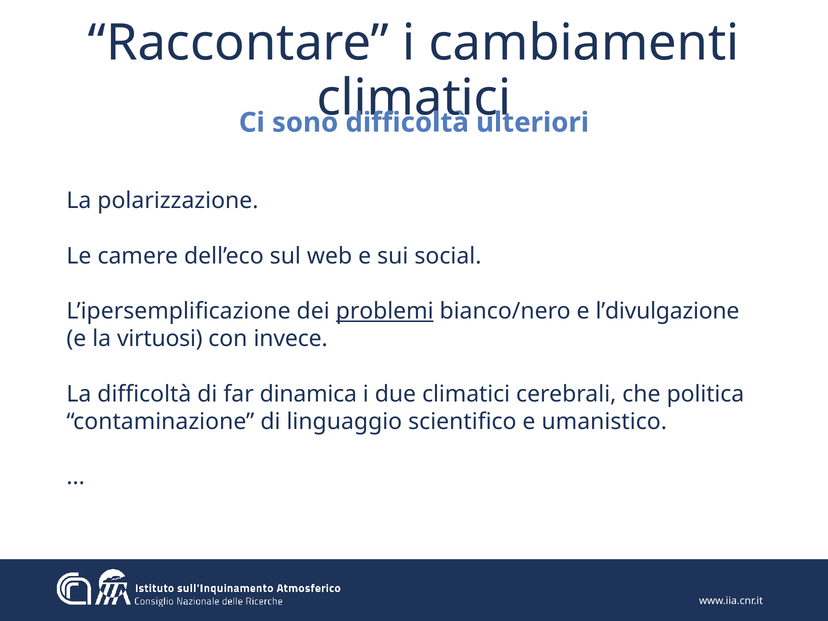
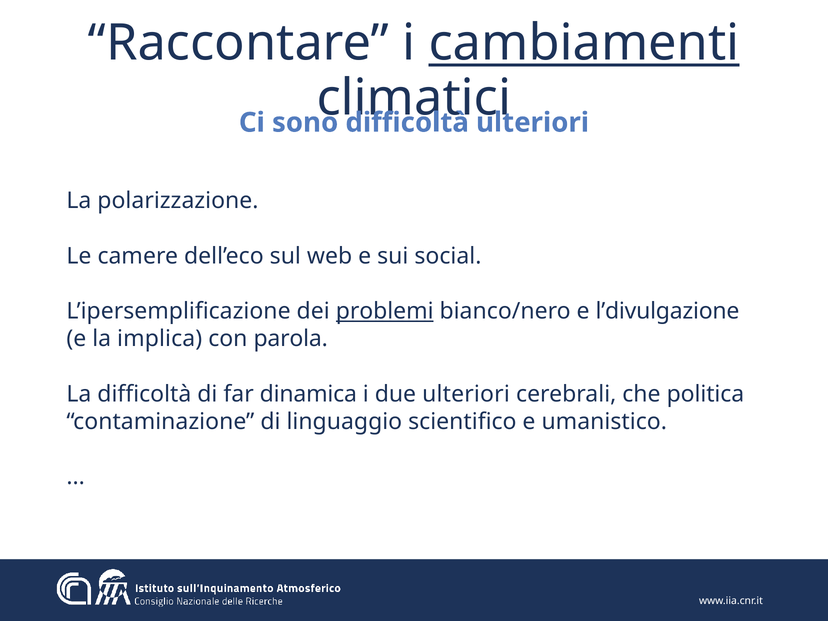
cambiamenti underline: none -> present (584, 43)
virtuosi: virtuosi -> implica (160, 339)
invece: invece -> parola (291, 339)
due climatici: climatici -> ulteriori (466, 394)
